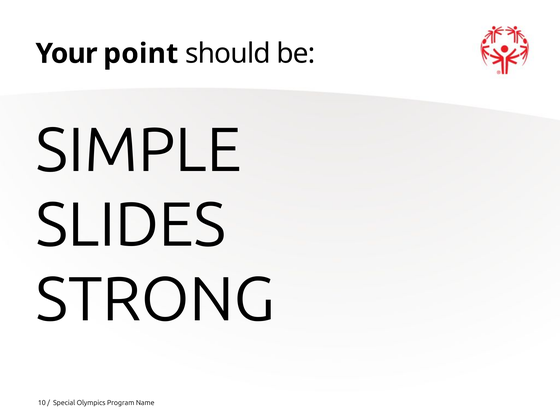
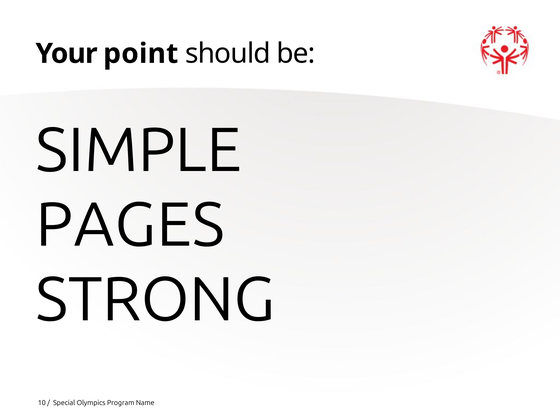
SLIDES: SLIDES -> PAGES (130, 225)
